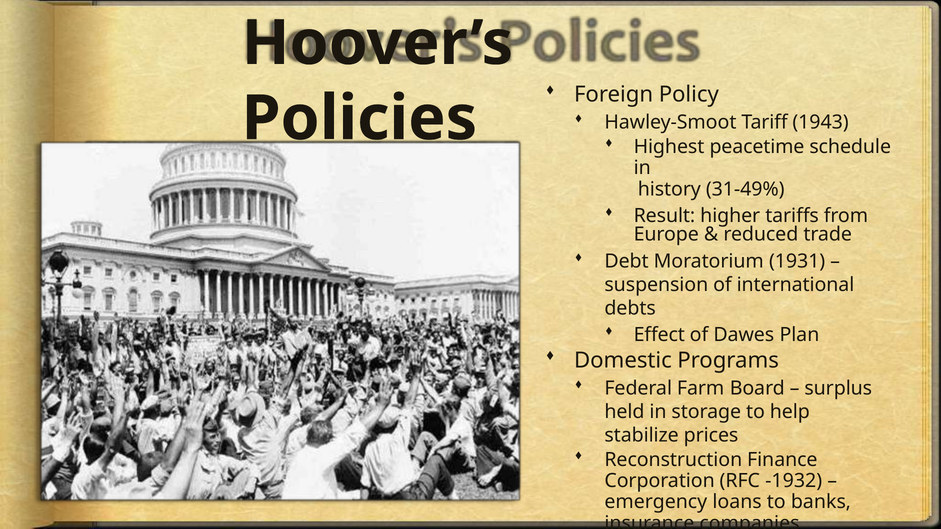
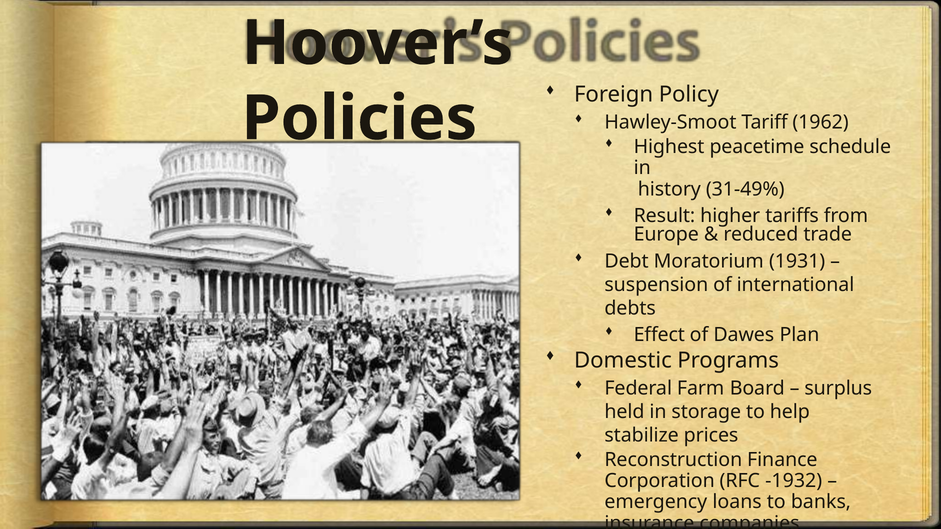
1943: 1943 -> 1962 (821, 123)
